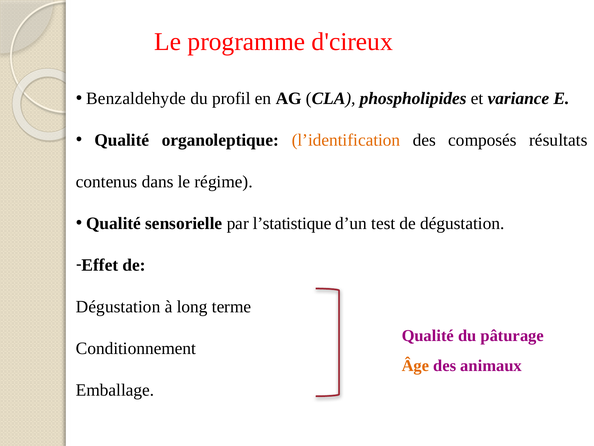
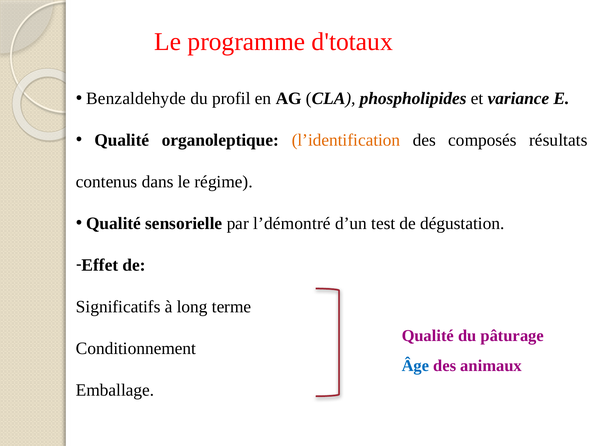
d'cireux: d'cireux -> d'totaux (352, 42)
l’statistique: l’statistique -> l’démontré (292, 223)
Dégustation: Dégustation -> Significatifs (118, 306)
Âge colour: orange -> blue (415, 365)
